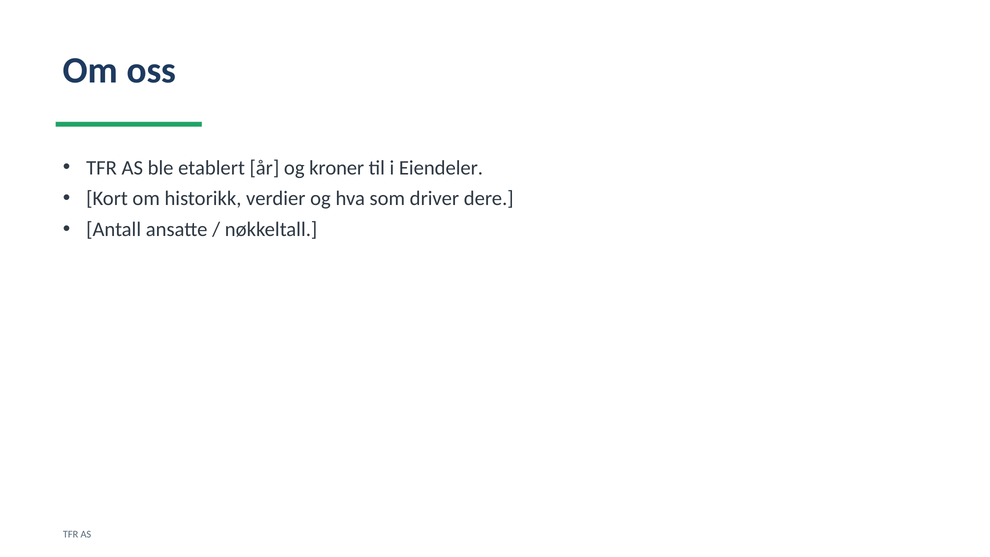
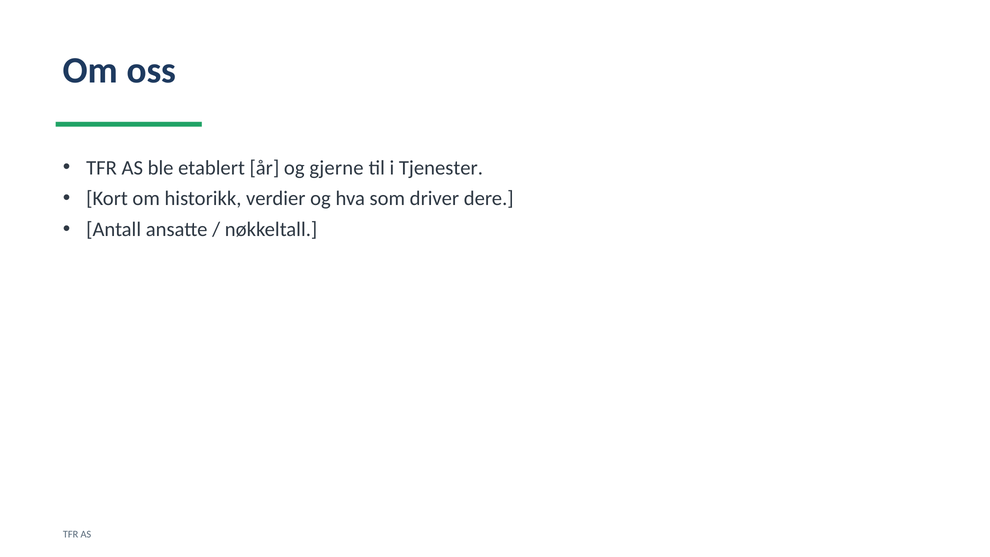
kroner: kroner -> gjerne (337, 168)
Eiendeler: Eiendeler -> Tjenester (441, 168)
